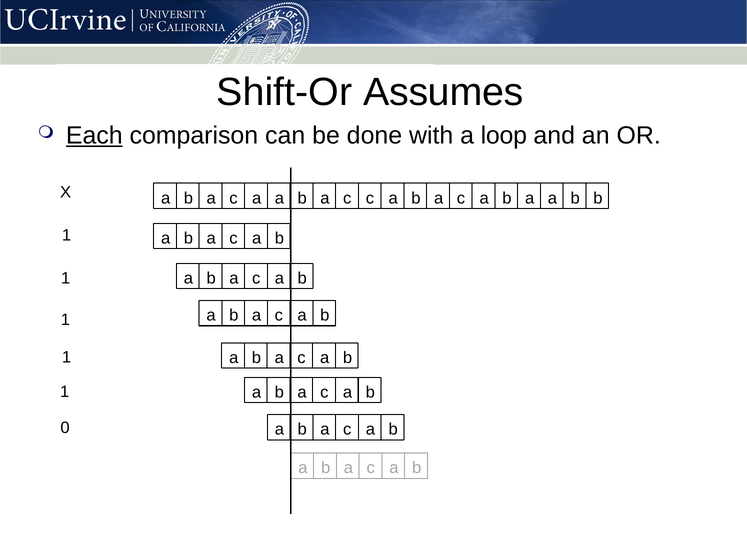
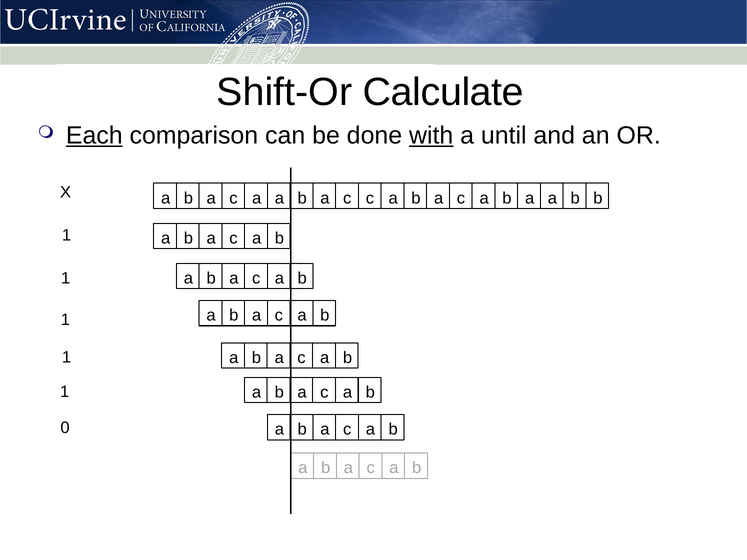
Assumes: Assumes -> Calculate (443, 92)
with underline: none -> present (431, 136)
loop: loop -> until (504, 136)
